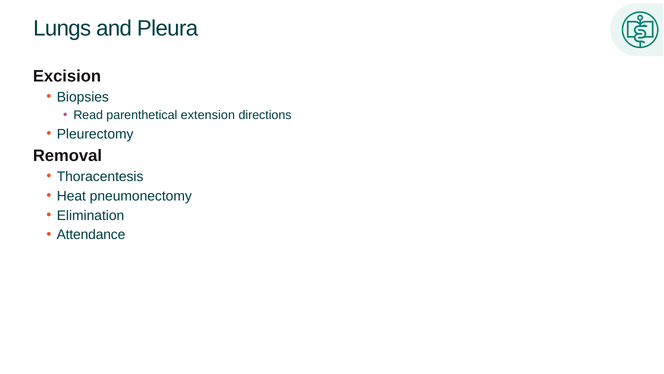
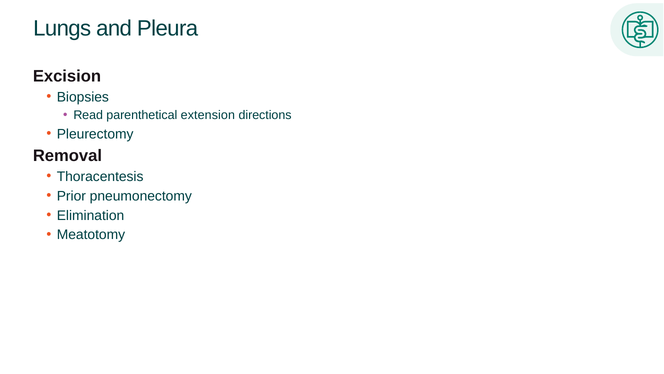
Heat: Heat -> Prior (71, 196)
Attendance: Attendance -> Meatotomy (91, 235)
